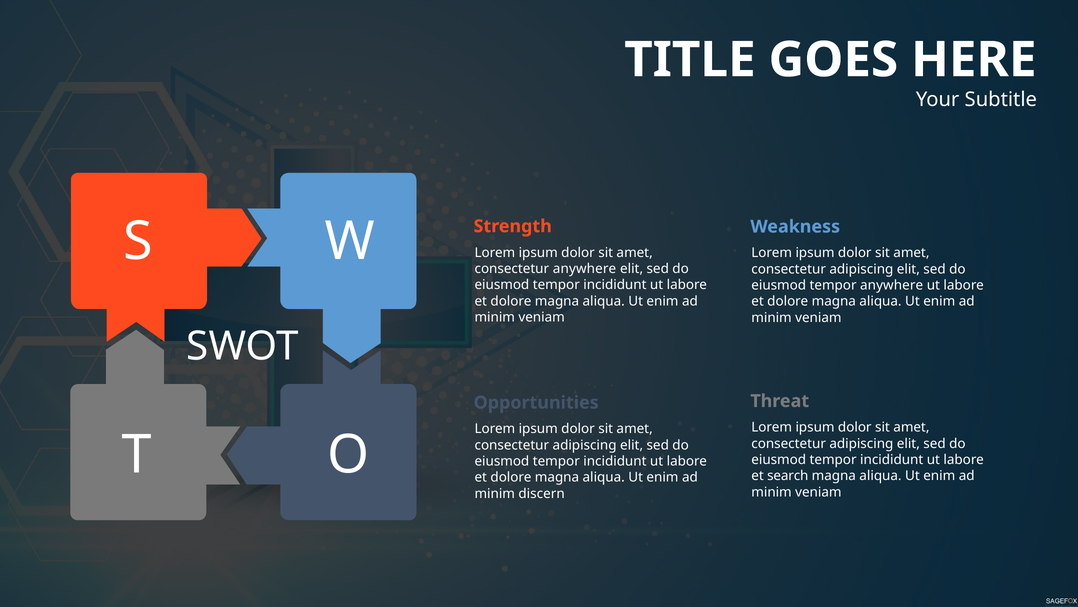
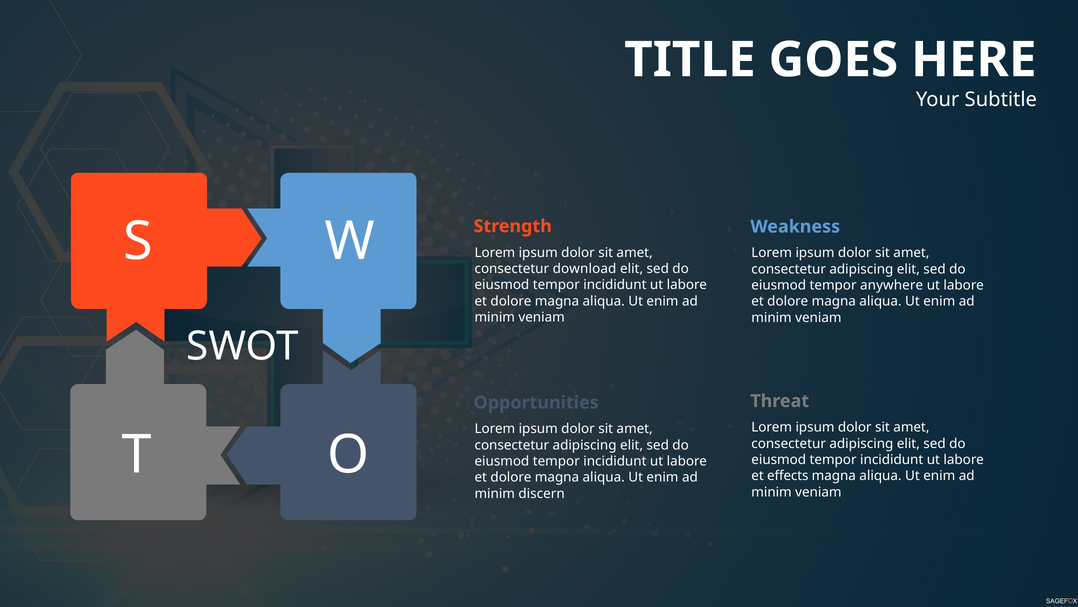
consectetur anywhere: anywhere -> download (585, 268)
search: search -> effects (788, 475)
